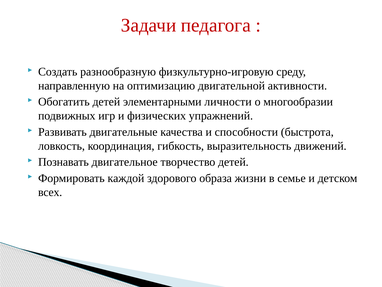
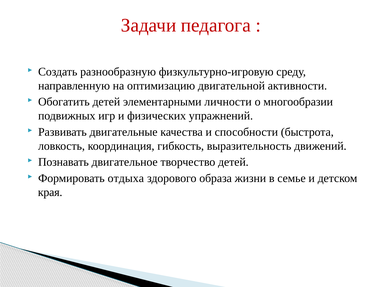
каждой: каждой -> отдыха (126, 178)
всех: всех -> края (50, 192)
